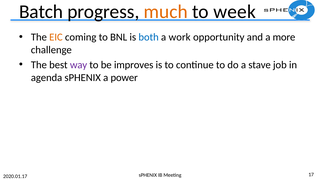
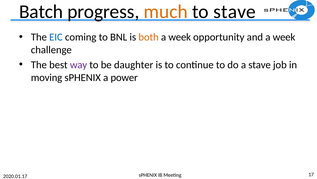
to week: week -> stave (235, 12)
EIC colour: orange -> blue (56, 37)
both colour: blue -> orange (149, 37)
work: work -> week (180, 37)
and a more: more -> week (284, 37)
improves: improves -> daughter (134, 65)
agenda: agenda -> moving (47, 77)
